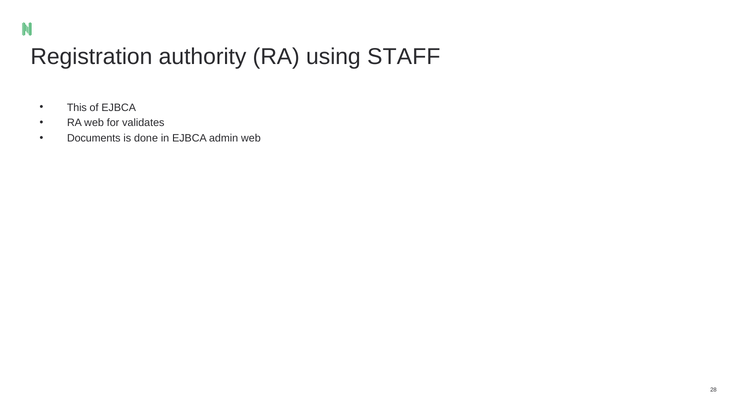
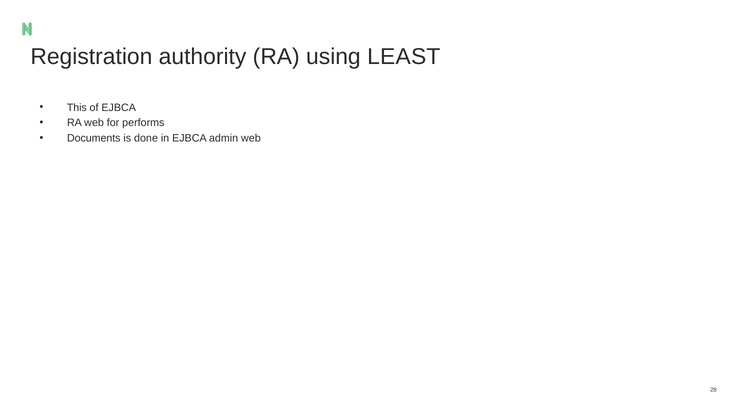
STAFF: STAFF -> LEAST (404, 56)
validates: validates -> performs (143, 123)
